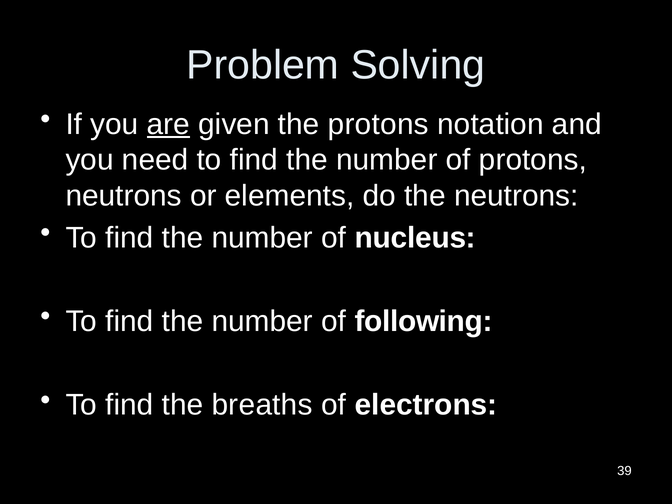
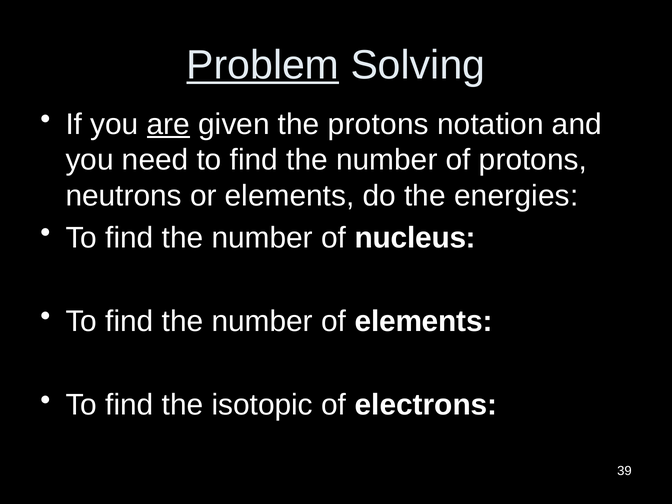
Problem underline: none -> present (263, 65)
the neutrons: neutrons -> energies (516, 196)
of following: following -> elements (424, 321)
breaths: breaths -> isotopic (262, 405)
